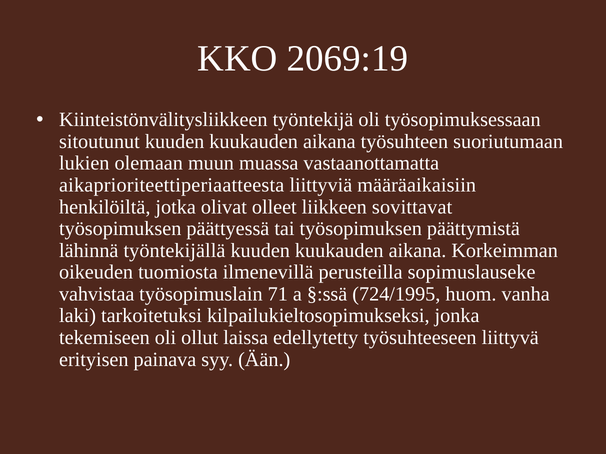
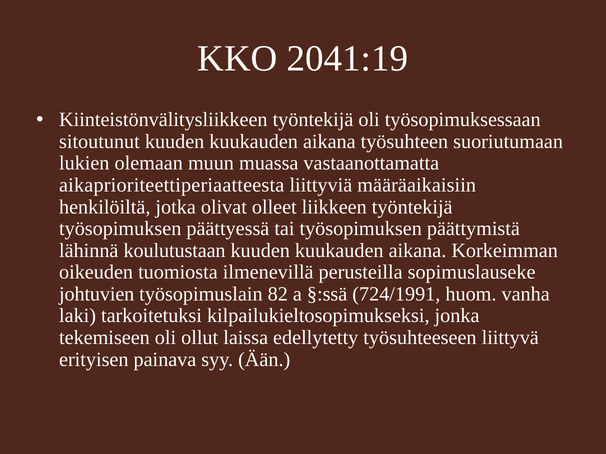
2069:19: 2069:19 -> 2041:19 (348, 59)
liikkeen sovittavat: sovittavat -> työntekijä (412, 207)
työntekijällä: työntekijällä -> koulutustaan (175, 251)
vahvistaa: vahvistaa -> johtuvien (97, 294)
71: 71 -> 82 (278, 294)
724/1995: 724/1995 -> 724/1991 (396, 294)
